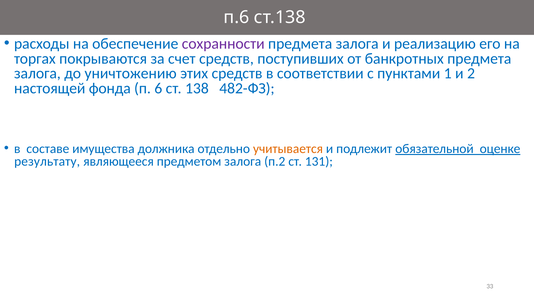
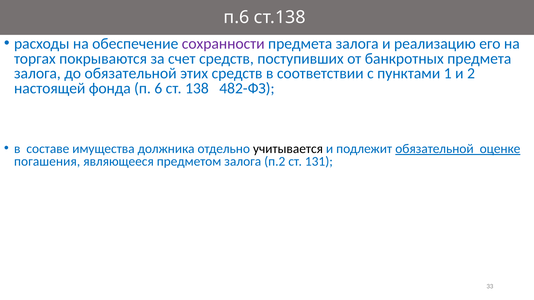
до уничтожению: уничтожению -> обязательной (131, 74)
учитывается colour: orange -> black (288, 149)
результату: результату -> погашения (47, 162)
